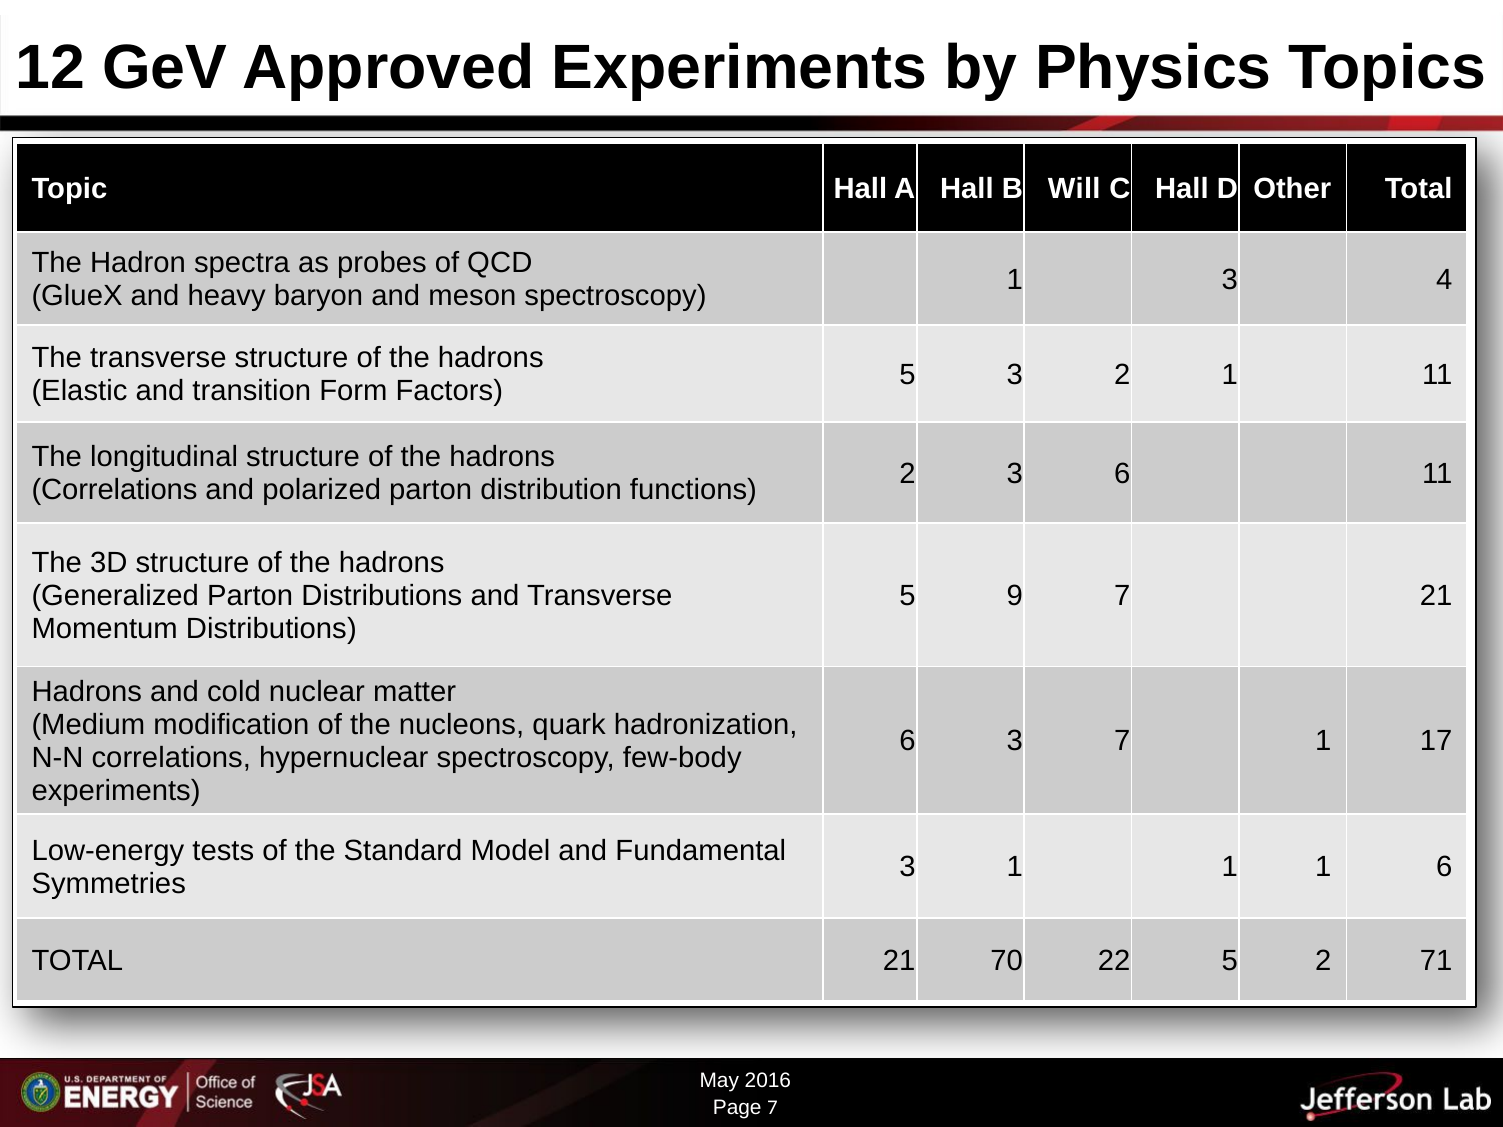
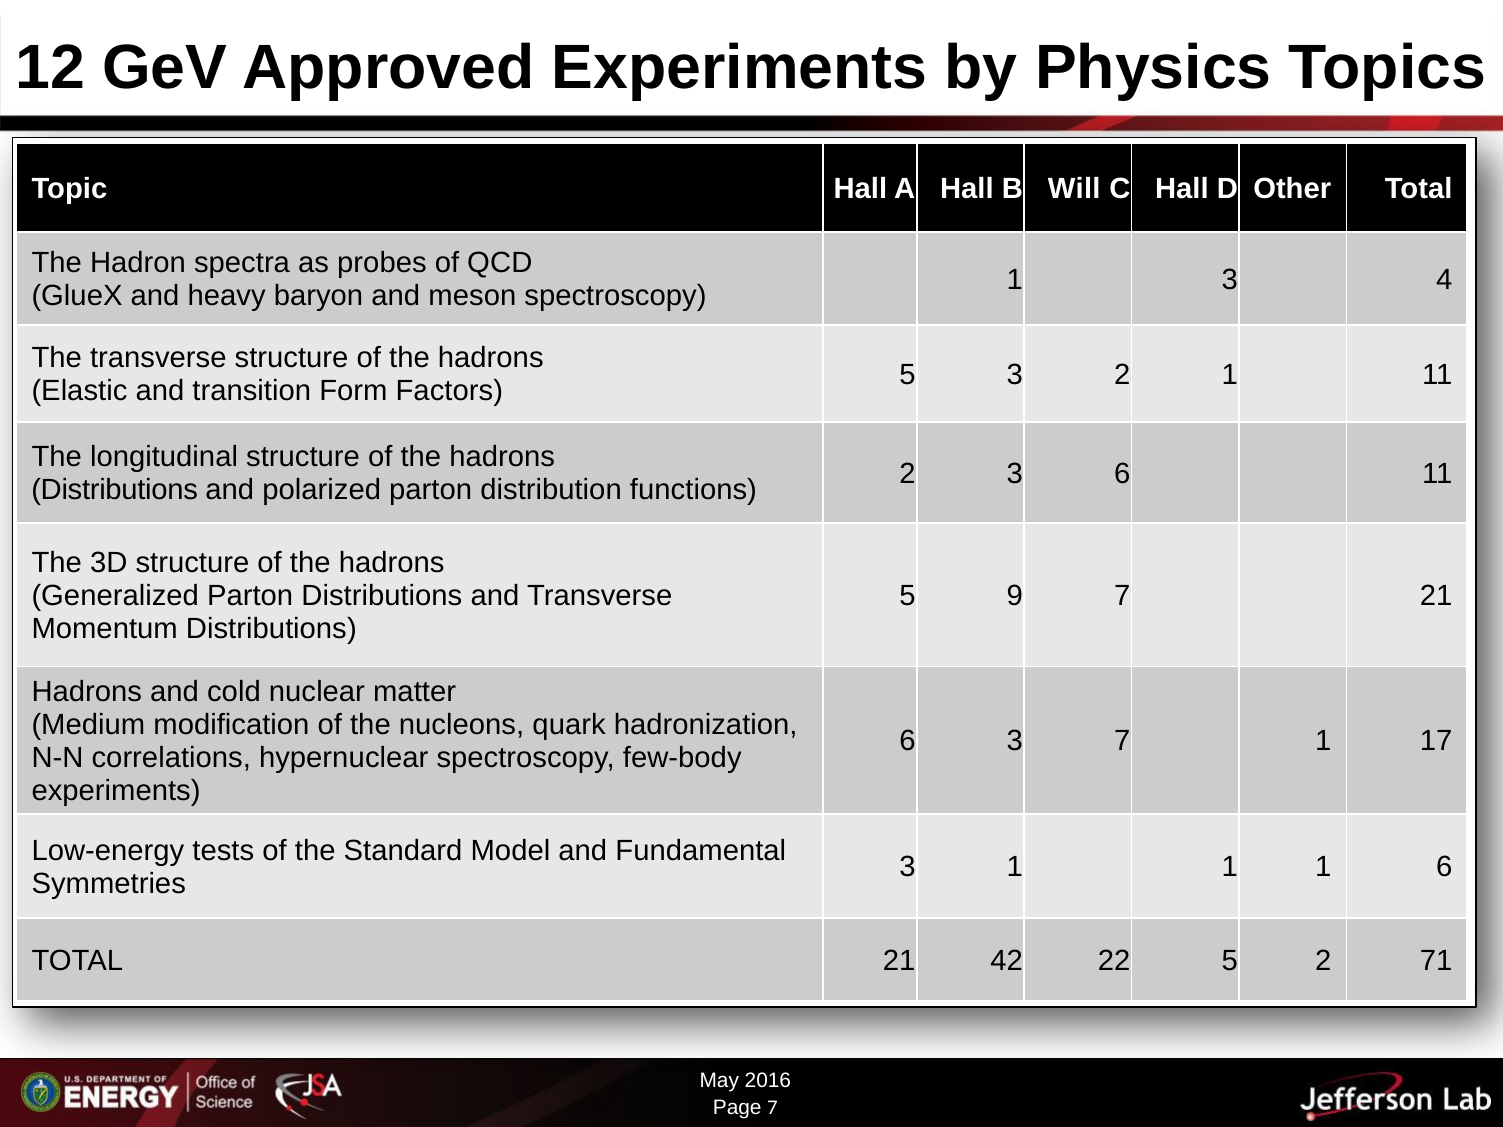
Correlations: Correlations -> Distributions (115, 490)
70: 70 -> 42 (1007, 961)
